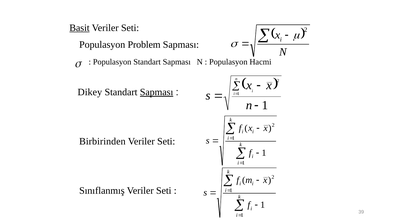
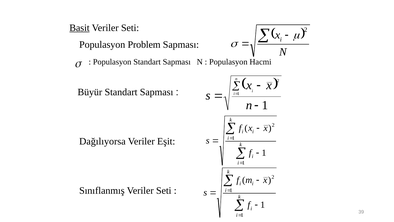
Dikey: Dikey -> Büyür (90, 92)
Sapması underline: present -> none (157, 92)
Birbirinden: Birbirinden -> Dağılıyorsa (102, 141)
Seti: Seti -> Eşit (166, 141)
